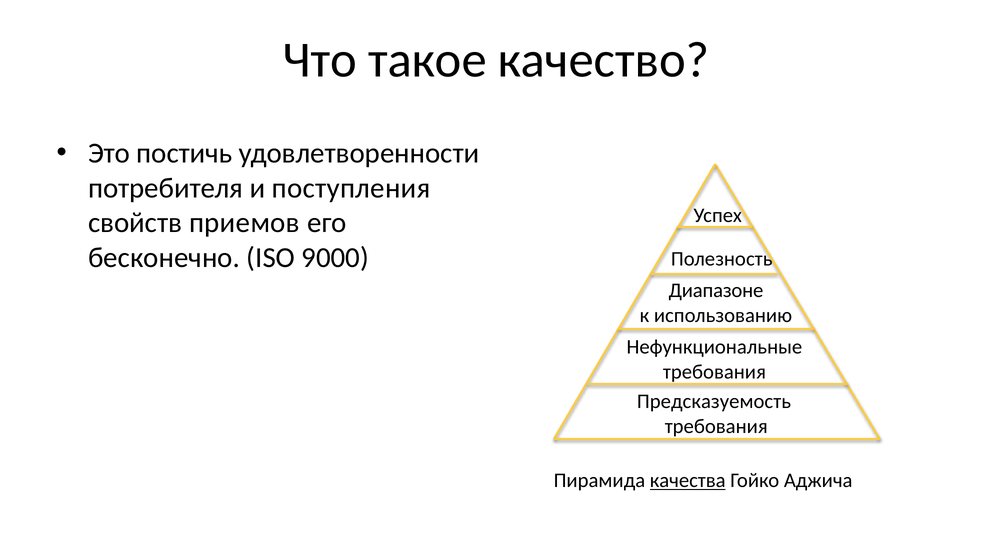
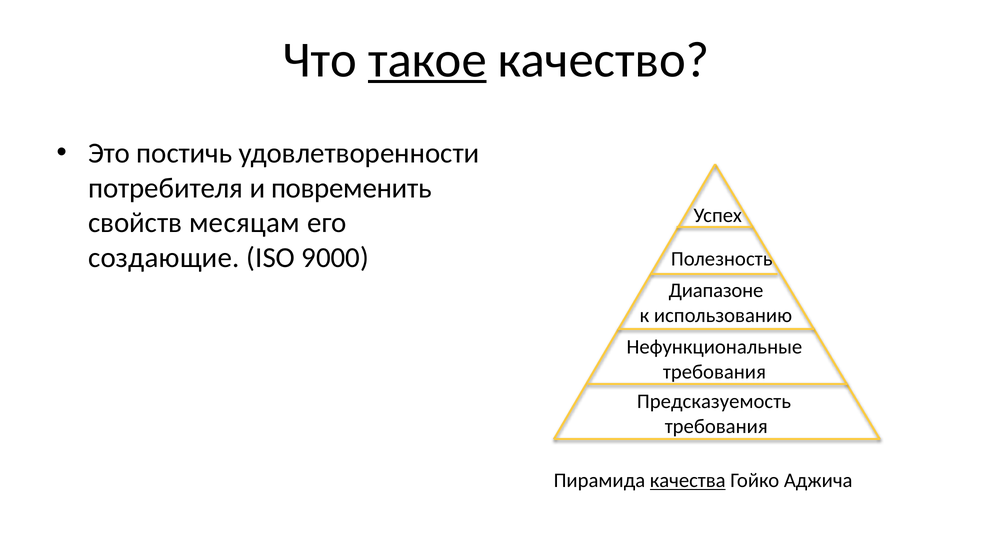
такое underline: none -> present (427, 60)
поступления: поступления -> повременить (351, 188)
приемов: приемов -> месяцам (244, 223)
бесконечно: бесконечно -> создающие (164, 257)
